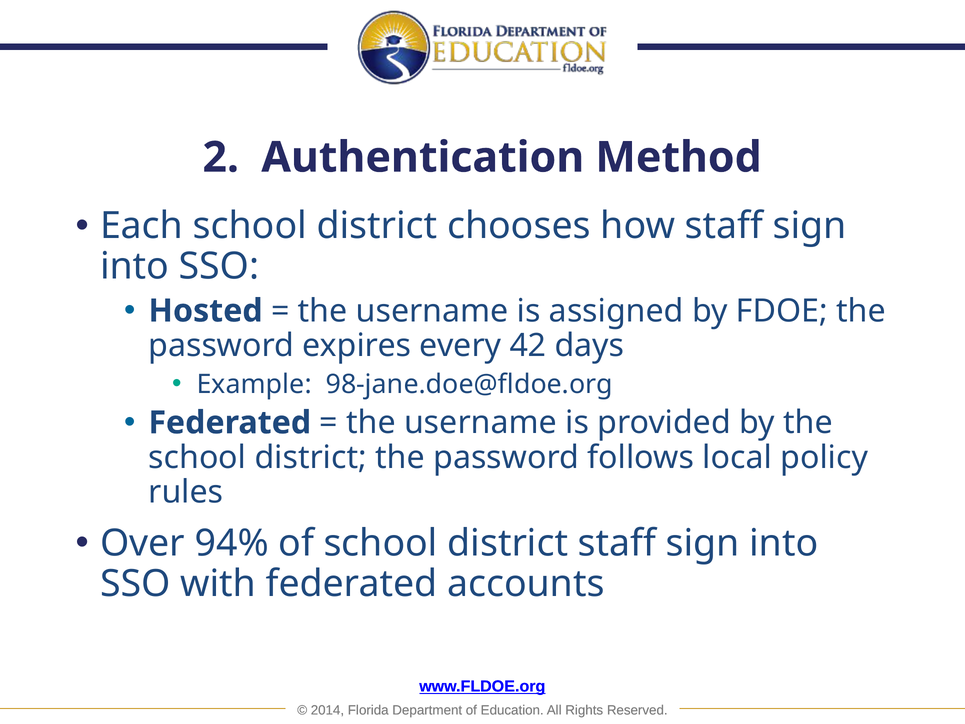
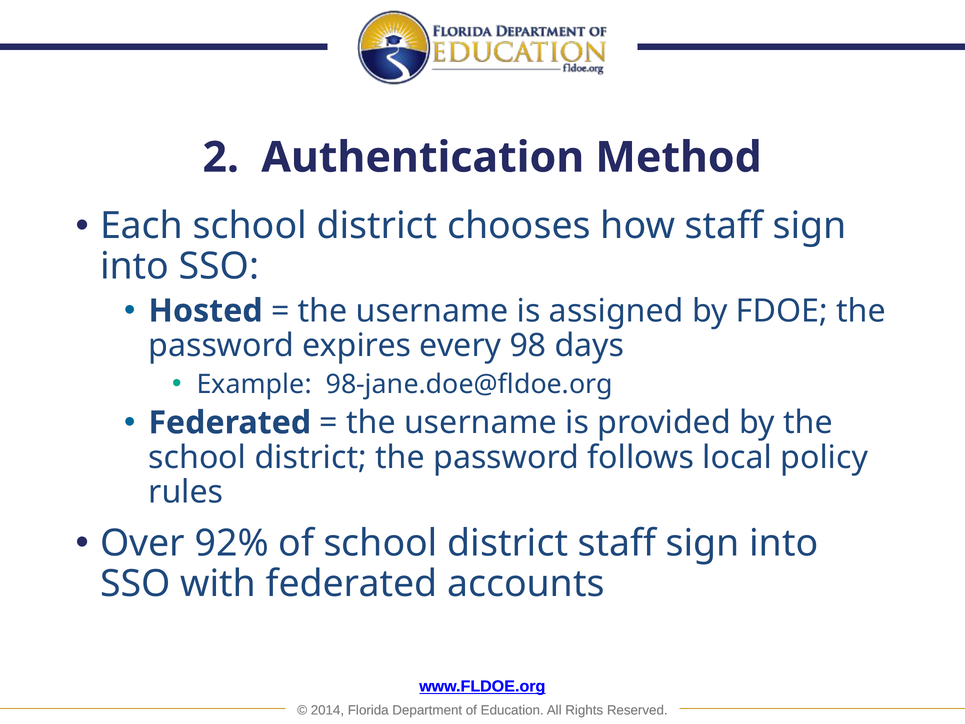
42: 42 -> 98 (528, 346)
94%: 94% -> 92% (232, 543)
